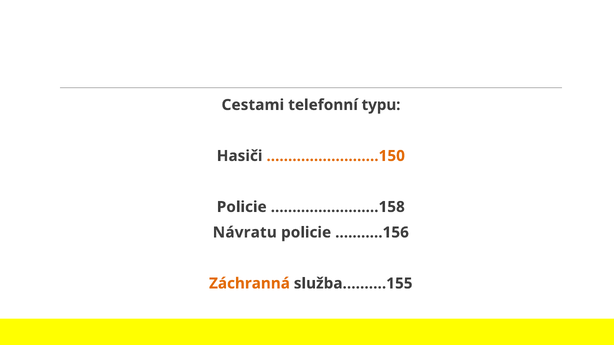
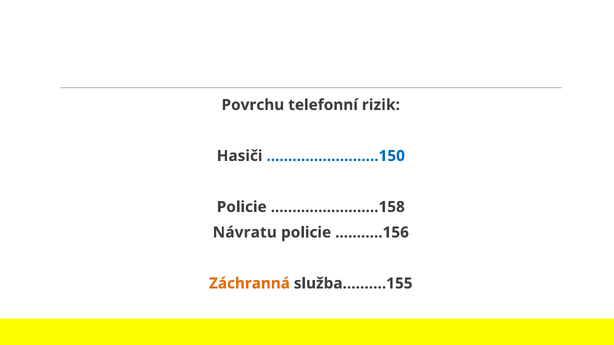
Cestami: Cestami -> Povrchu (253, 105)
typu: typu -> rizik (381, 105)
..........................150 colour: orange -> blue (336, 156)
